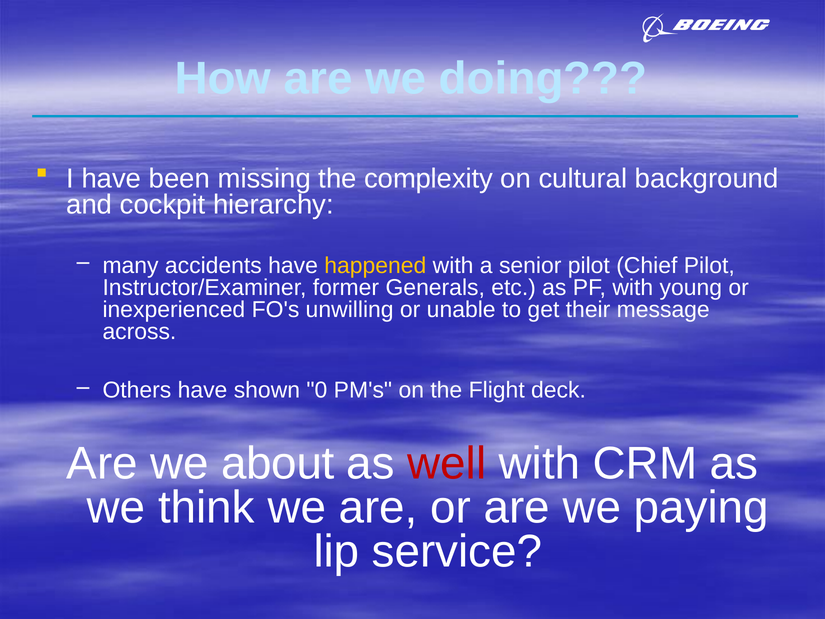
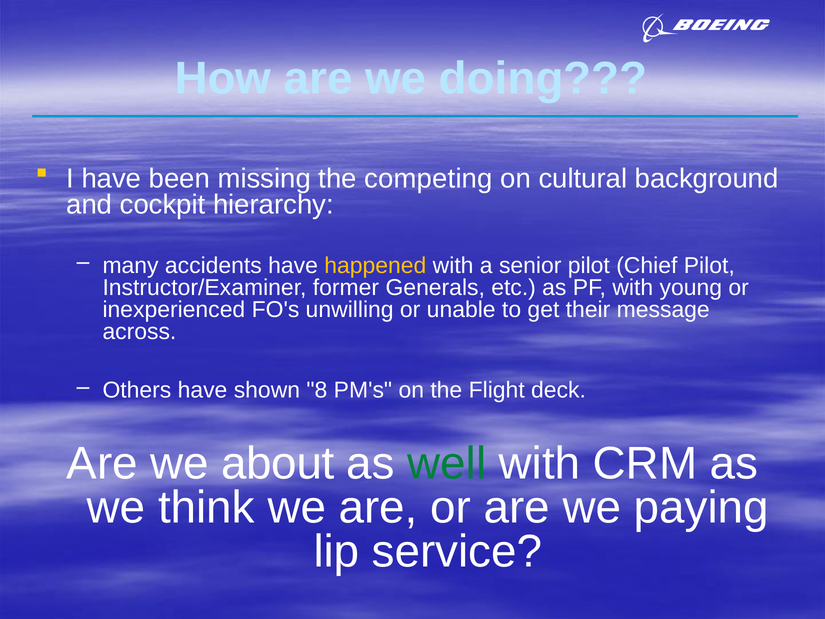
complexity: complexity -> competing (428, 178)
0: 0 -> 8 (317, 390)
well colour: red -> green (447, 463)
